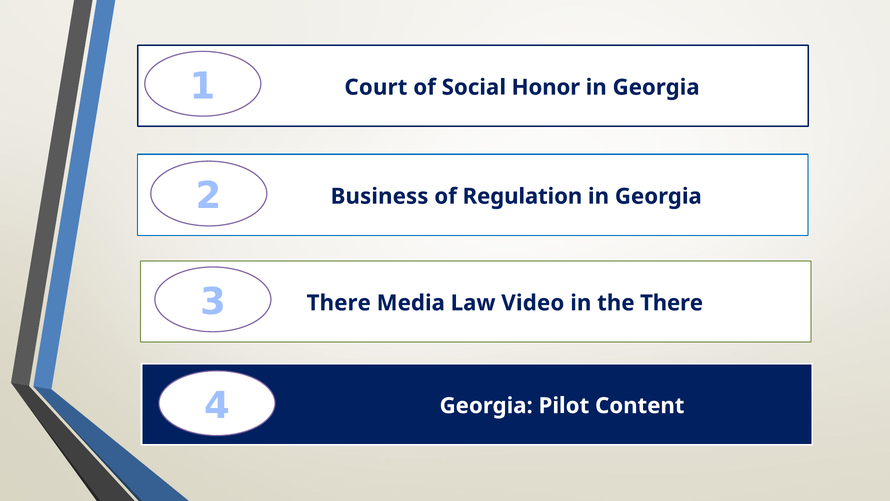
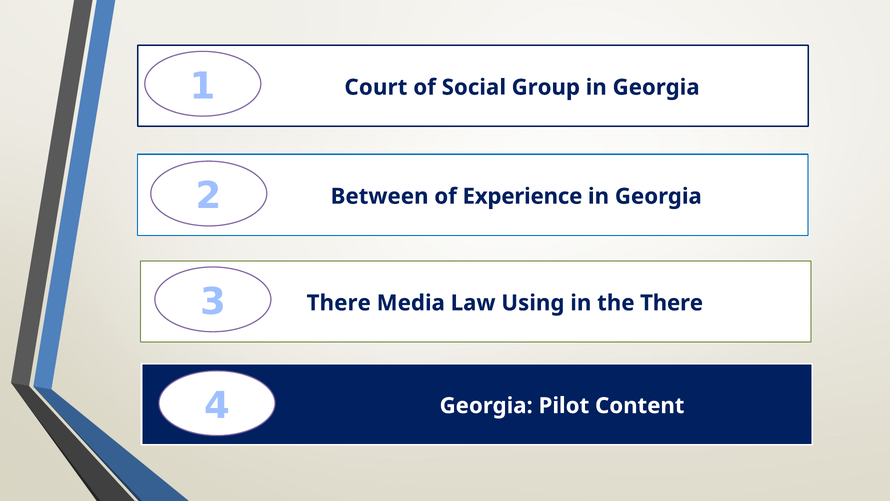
Honor: Honor -> Group (546, 87)
Business: Business -> Between (380, 196)
Regulation: Regulation -> Experience (522, 196)
Video: Video -> Using (533, 303)
